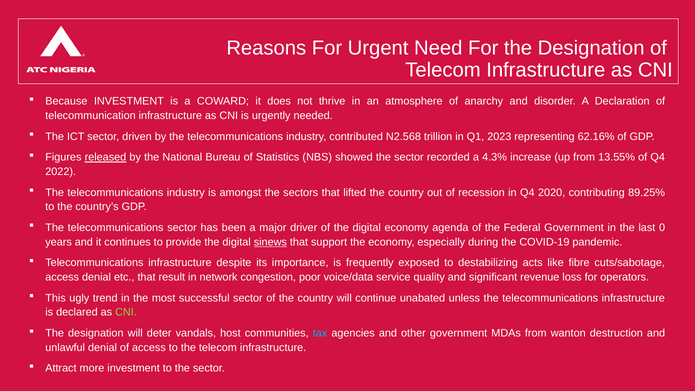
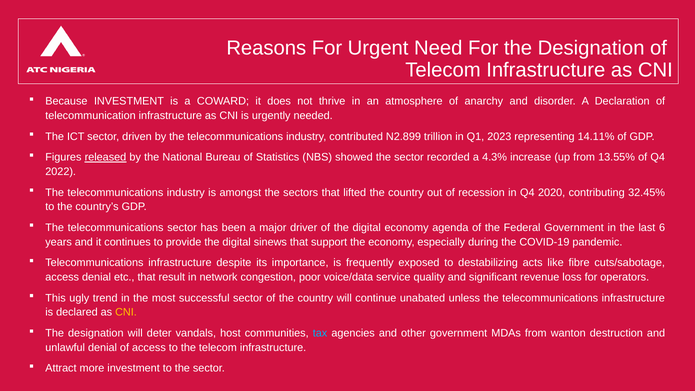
N2.568: N2.568 -> N2.899 (403, 136)
62.16%: 62.16% -> 14.11% (596, 136)
89.25%: 89.25% -> 32.45% (647, 192)
0: 0 -> 6 (662, 228)
sinews underline: present -> none (270, 242)
CNI colour: light green -> yellow (126, 312)
